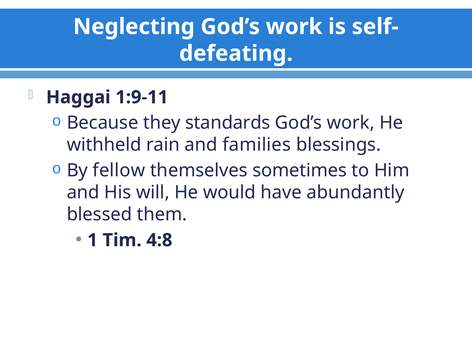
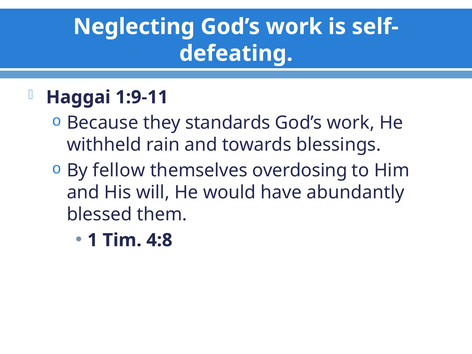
families: families -> towards (257, 145)
sometimes: sometimes -> overdosing (300, 171)
